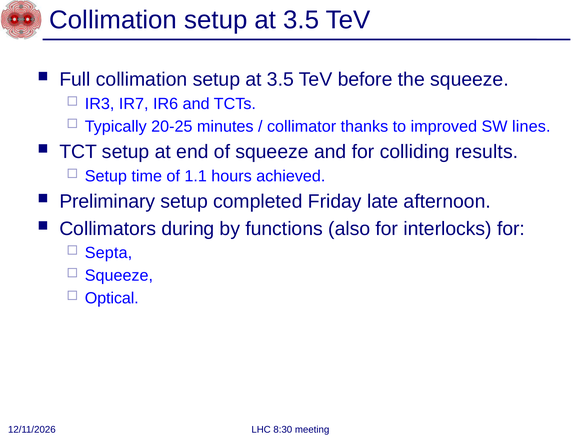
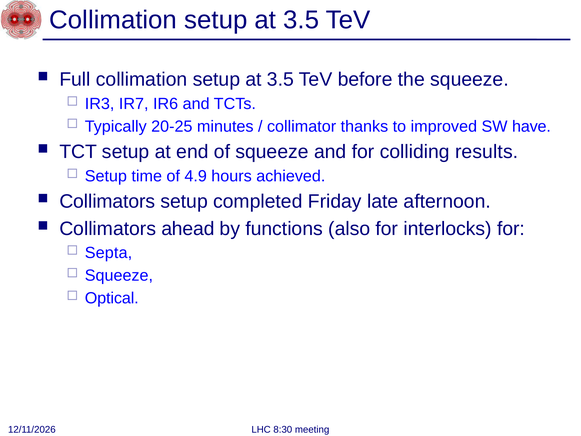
lines: lines -> have (531, 126)
1.1: 1.1 -> 4.9 (196, 176)
Preliminary: Preliminary -> Collimators (107, 201)
during: during -> ahead (188, 229)
